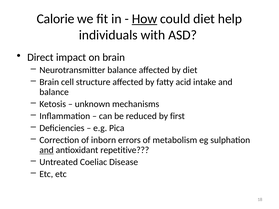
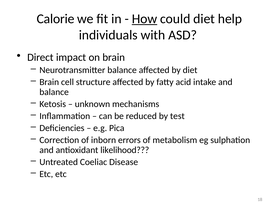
first: first -> test (177, 116)
and underline: present -> none (47, 150)
repetitive: repetitive -> likelihood (125, 150)
